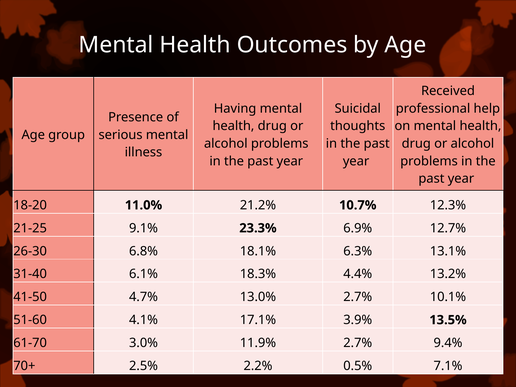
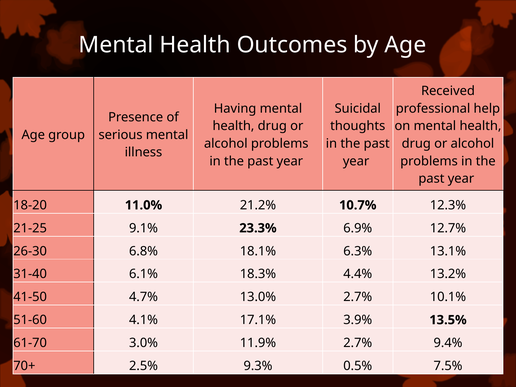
2.2%: 2.2% -> 9.3% (258, 366)
7.1%: 7.1% -> 7.5% (448, 366)
